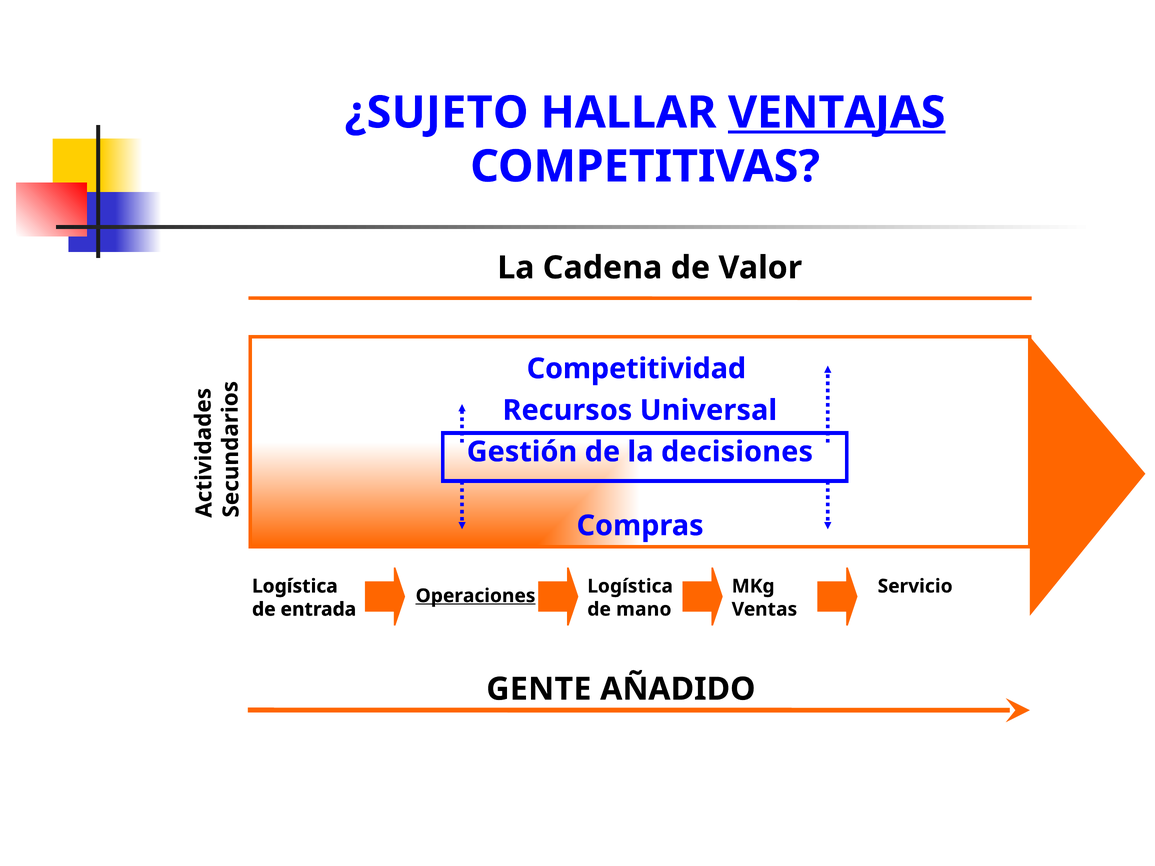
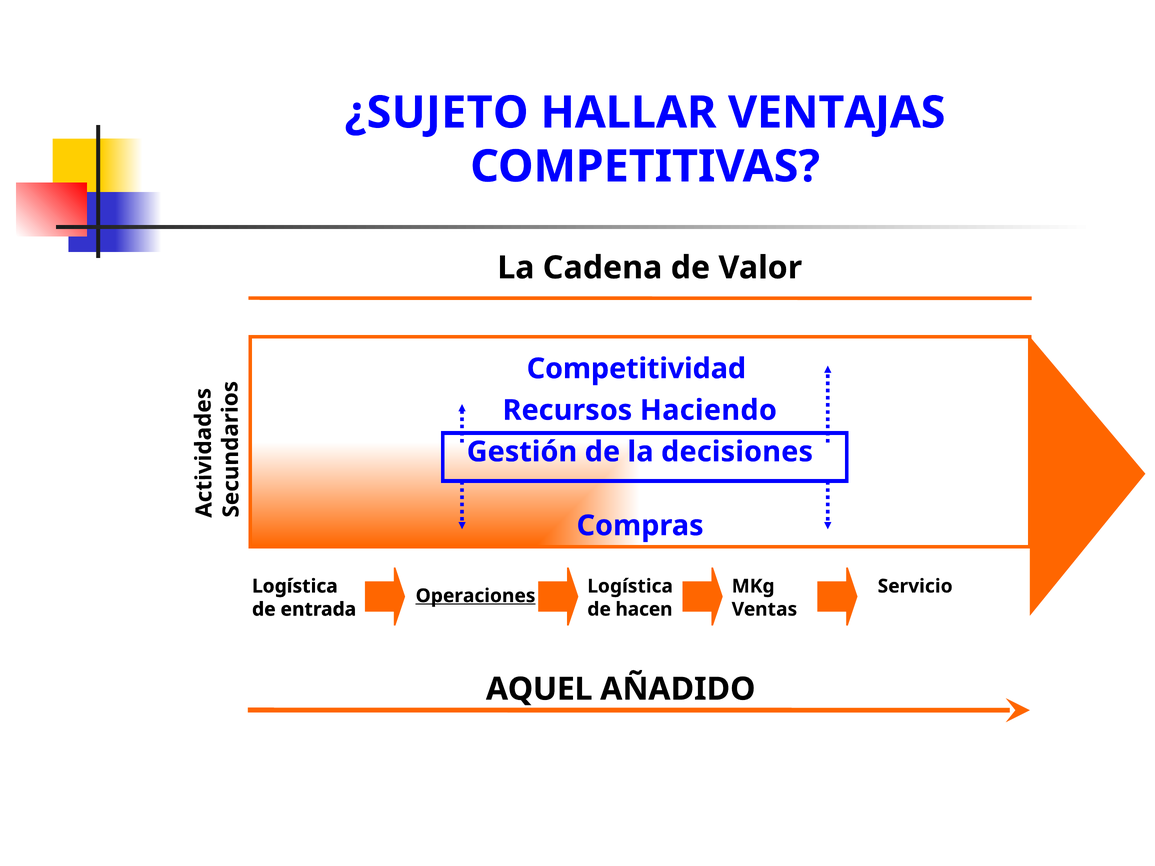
VENTAJAS underline: present -> none (837, 113)
Universal: Universal -> Haciendo (708, 410)
mano: mano -> hacen (644, 609)
GENTE: GENTE -> AQUEL (539, 689)
